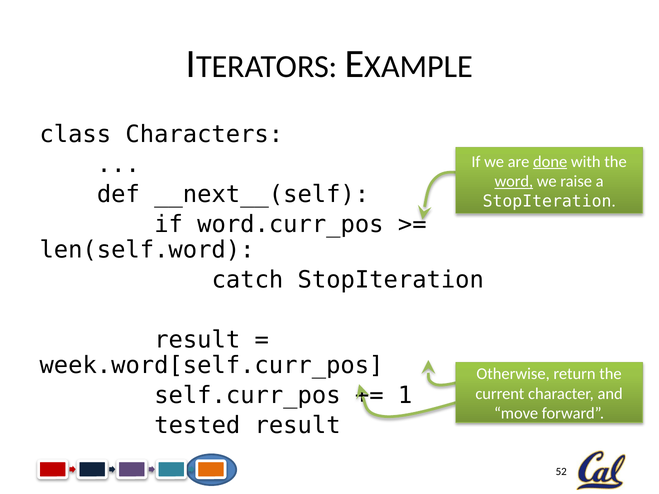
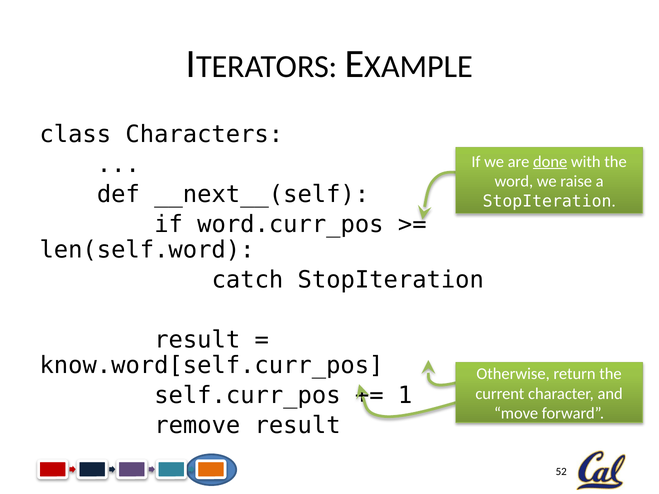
word underline: present -> none (514, 181)
week.word[self.curr_pos: week.word[self.curr_pos -> know.word[self.curr_pos (211, 366)
tested: tested -> remove (197, 425)
